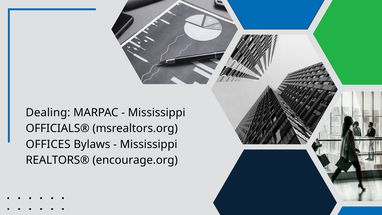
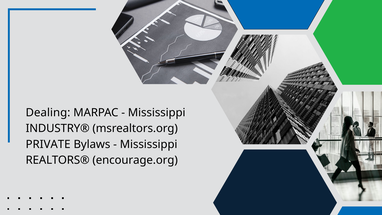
OFFICIALS®: OFFICIALS® -> INDUSTRY® (58, 128)
OFFICES: OFFICES -> PRIVATE (48, 144)
